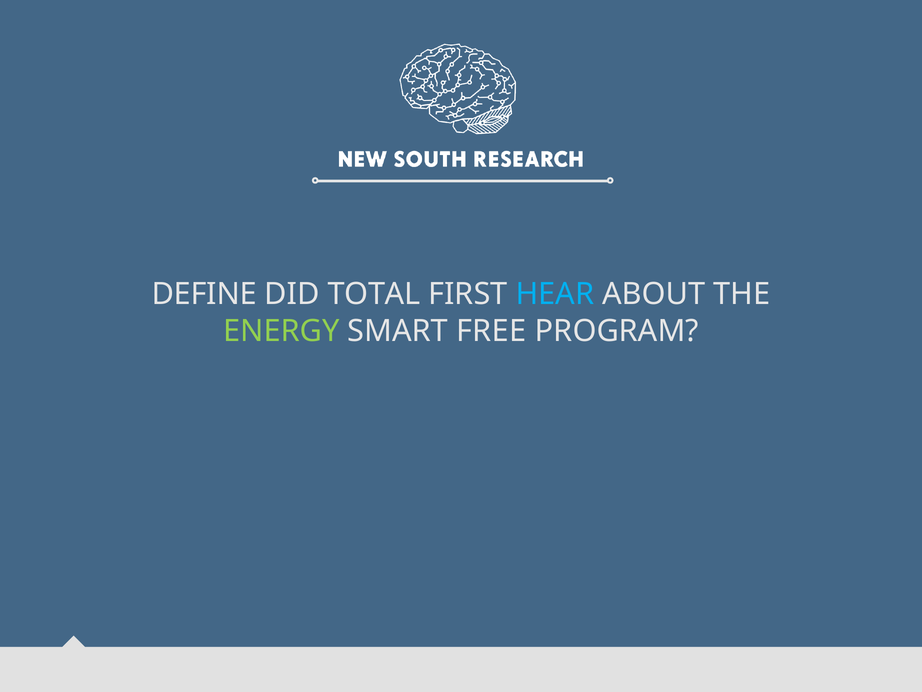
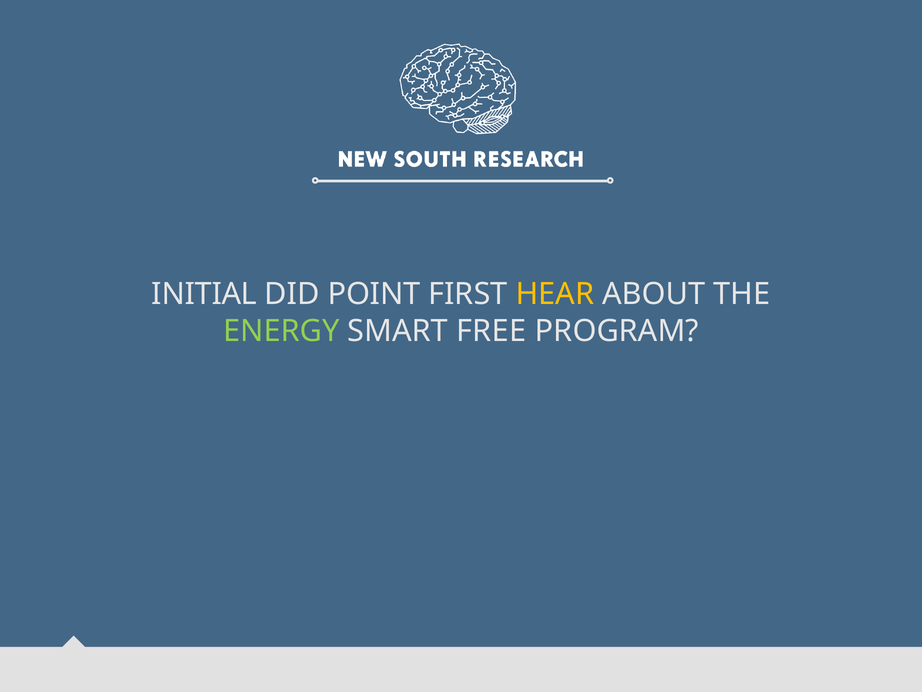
DEFINE: DEFINE -> INITIAL (204, 294)
TOTAL: TOTAL -> POINT (374, 294)
HEAR colour: light blue -> yellow (555, 294)
